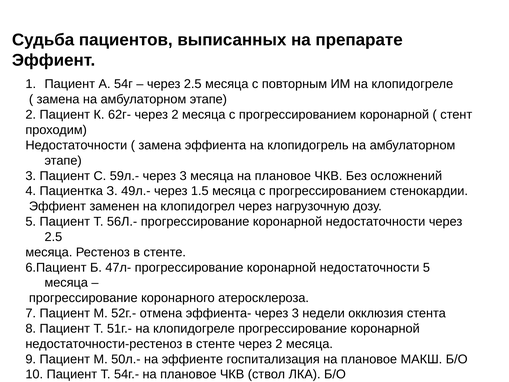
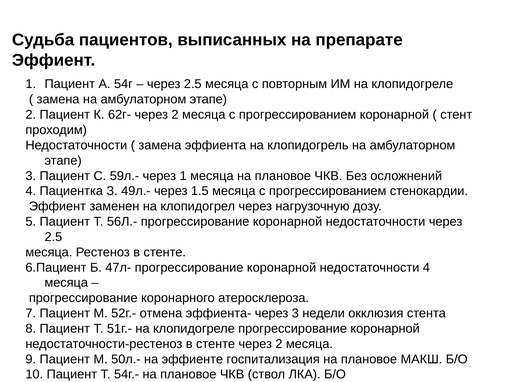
59л.- через 3: 3 -> 1 (183, 176)
недостаточности 5: 5 -> 4 (426, 267)
